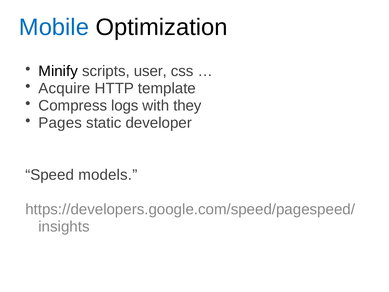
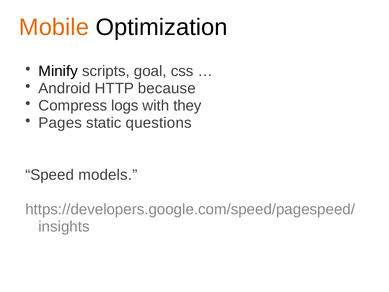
Mobile colour: blue -> orange (54, 27)
user: user -> goal (150, 71)
Acquire: Acquire -> Android (64, 88)
template: template -> because (167, 88)
developer: developer -> questions (159, 123)
